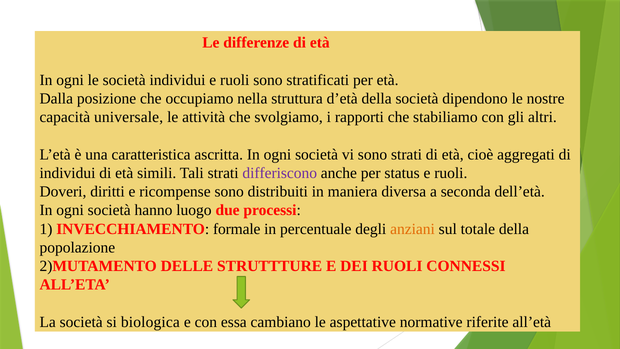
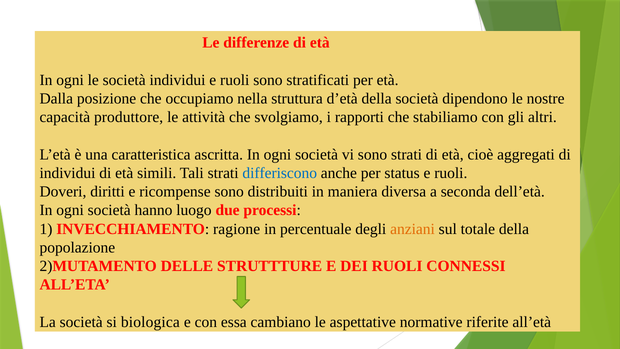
universale: universale -> produttore (129, 117)
differiscono colour: purple -> blue (280, 173)
formale: formale -> ragione (237, 229)
